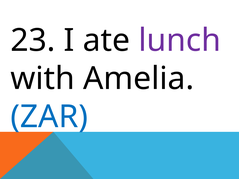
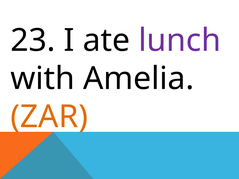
ZAR colour: blue -> orange (49, 117)
